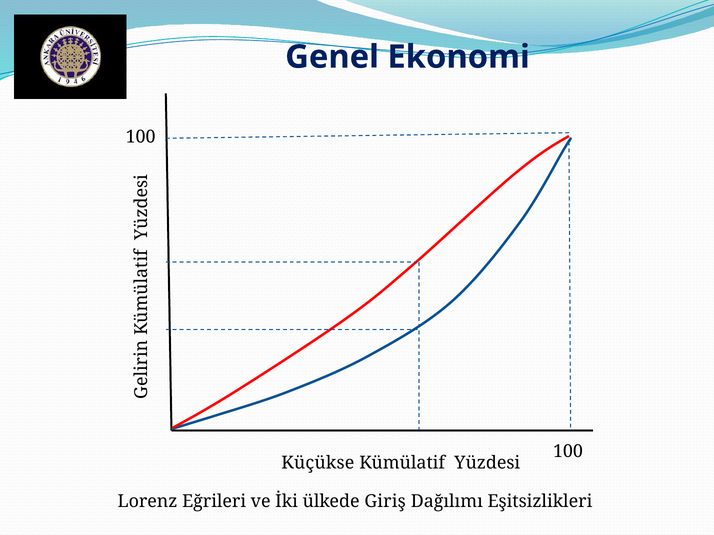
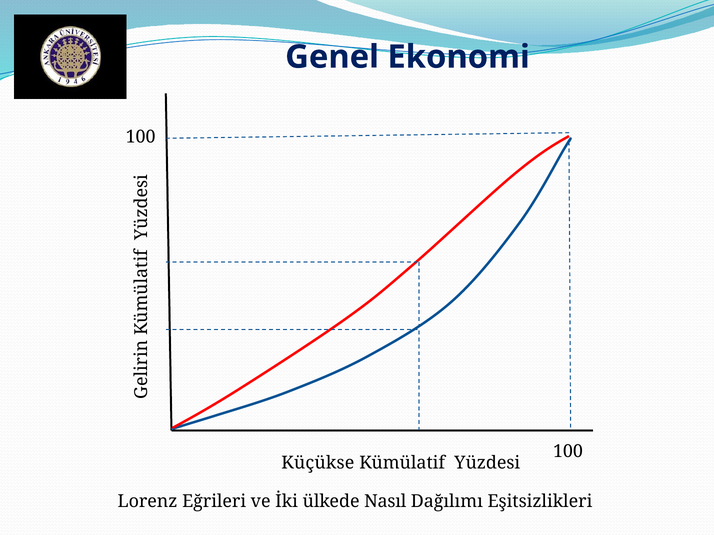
Giriş: Giriş -> Nasıl (385, 502)
